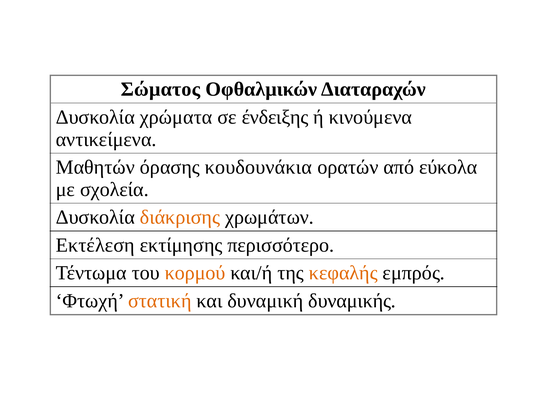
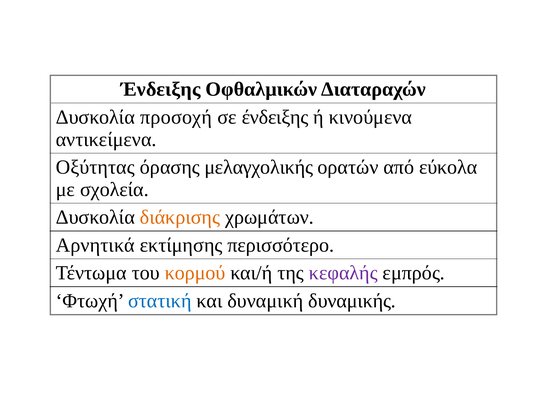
Σώματος: Σώματος -> Ένδειξης (161, 89)
χρώματα: χρώματα -> προσοχή (176, 117)
Μαθητών: Μαθητών -> Οξύτητας (95, 167)
κουδουνάκια: κουδουνάκια -> μελαγχολικής (259, 167)
Εκτέλεση: Εκτέλεση -> Αρνητικά (95, 245)
κεφαλής colour: orange -> purple (343, 273)
στατική colour: orange -> blue (160, 301)
